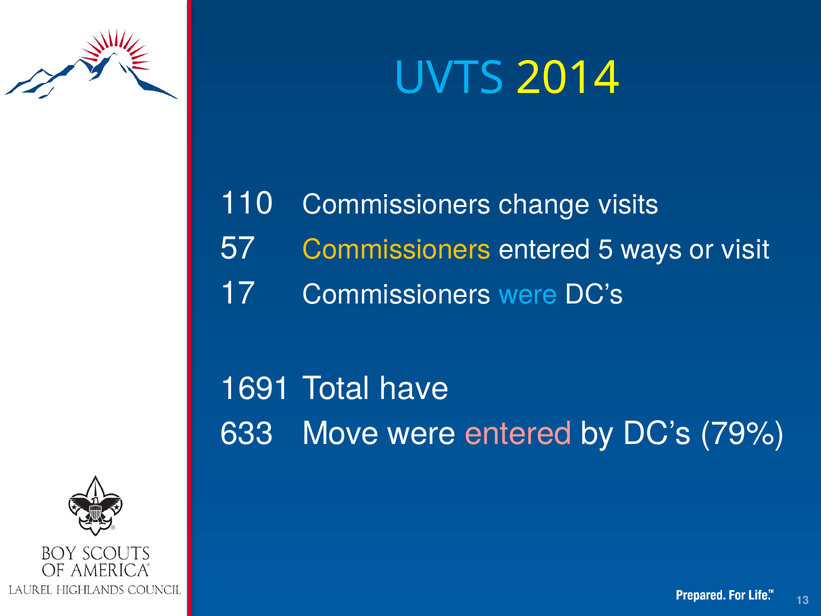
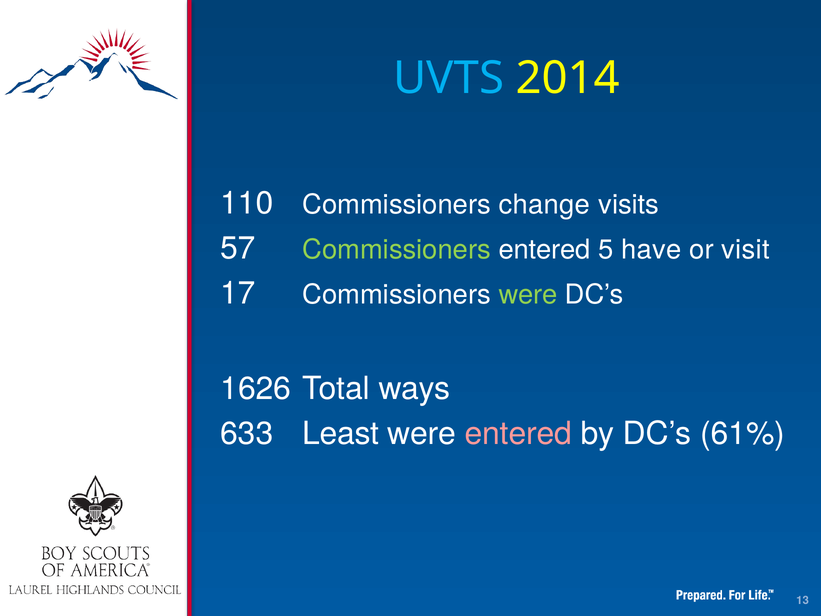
Commissioners colour: yellow -> light green (397, 250)
ways: ways -> have (651, 250)
were colour: light blue -> light green (528, 294)
1691: 1691 -> 1626 (256, 389)
have: have -> ways (414, 389)
Move: Move -> Least (341, 433)
79%: 79% -> 61% (743, 433)
